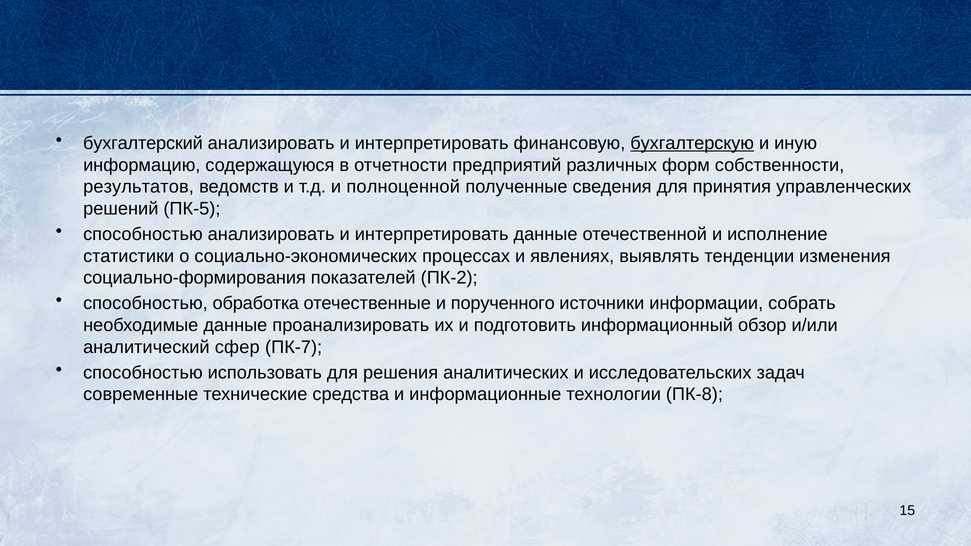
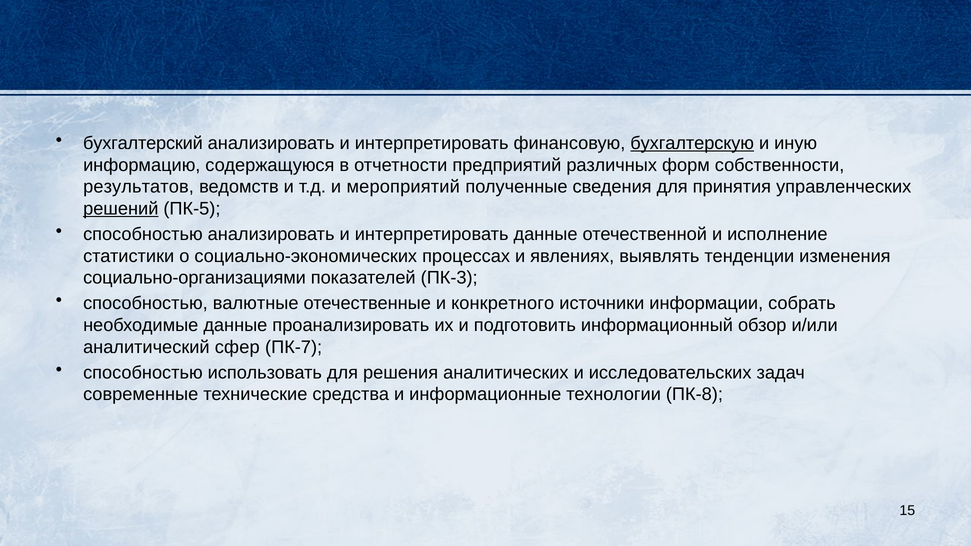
полноценной: полноценной -> мероприятий (403, 187)
решений underline: none -> present (121, 209)
социально-формирования: социально-формирования -> социально-организациями (195, 278)
ПК-2: ПК-2 -> ПК-3 (449, 278)
обработка: обработка -> валютные (256, 303)
порученного: порученного -> конкретного (503, 303)
